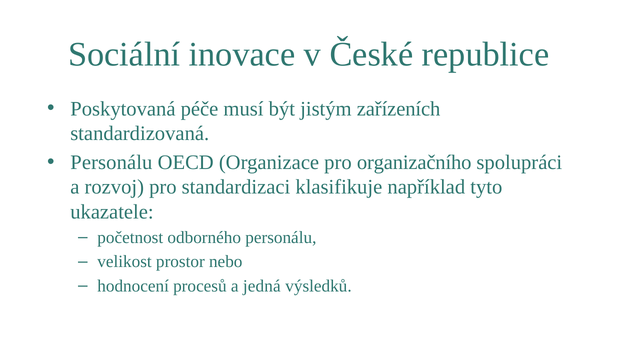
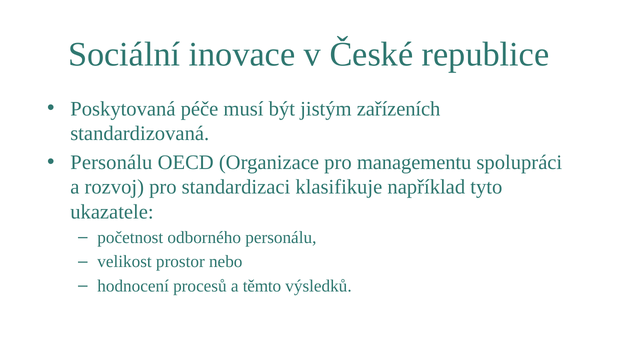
organizačního: organizačního -> managementu (414, 162)
jedná: jedná -> těmto (262, 286)
